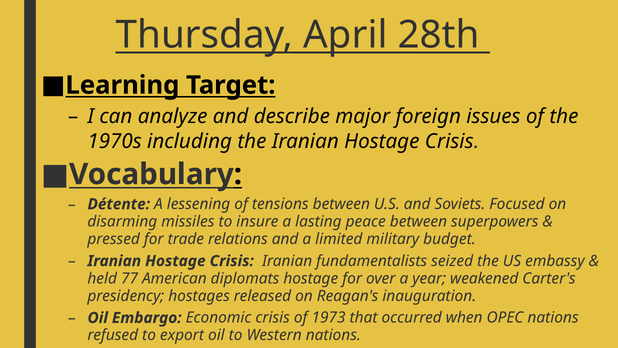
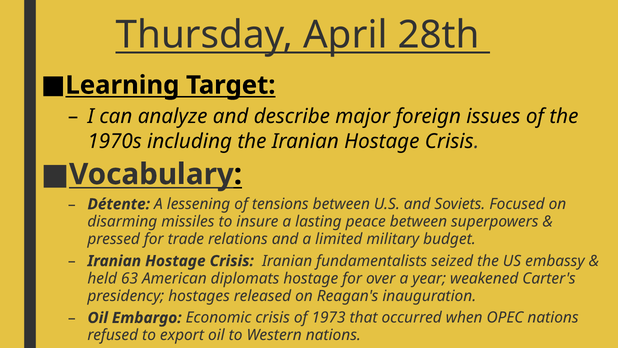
77: 77 -> 63 (130, 278)
